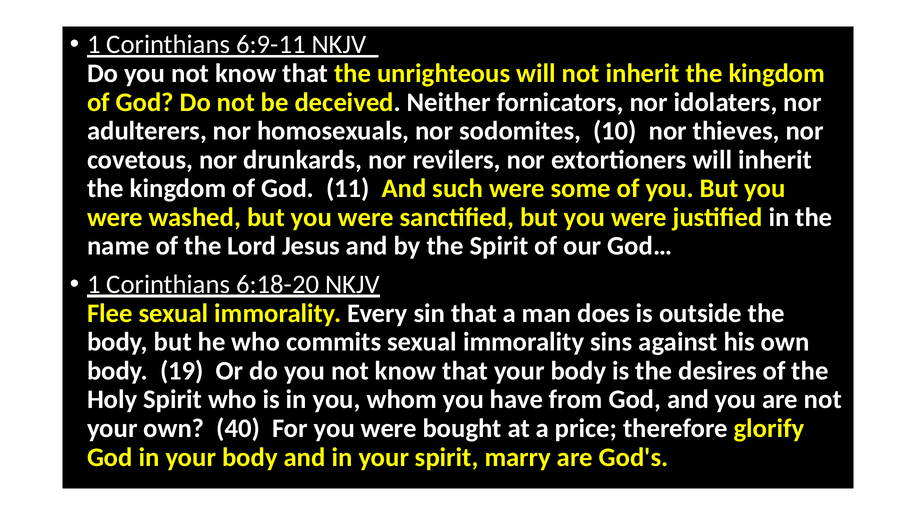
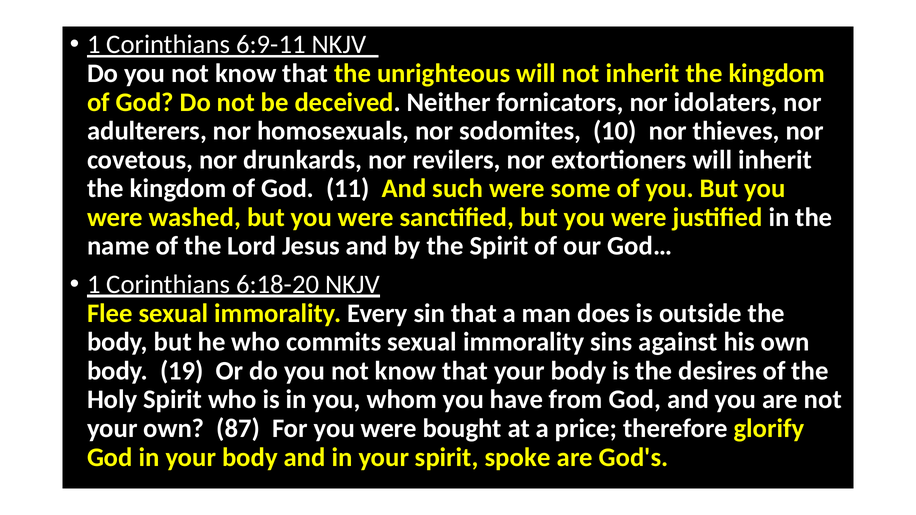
40: 40 -> 87 (238, 429)
marry: marry -> spoke (518, 457)
